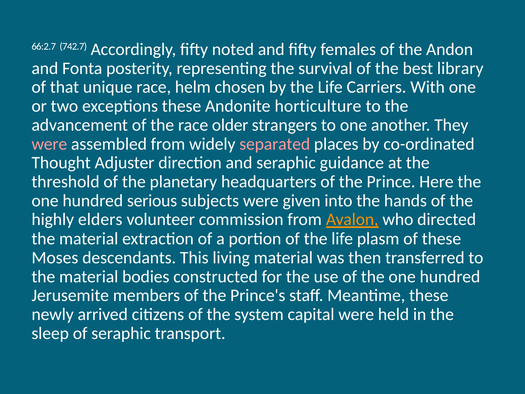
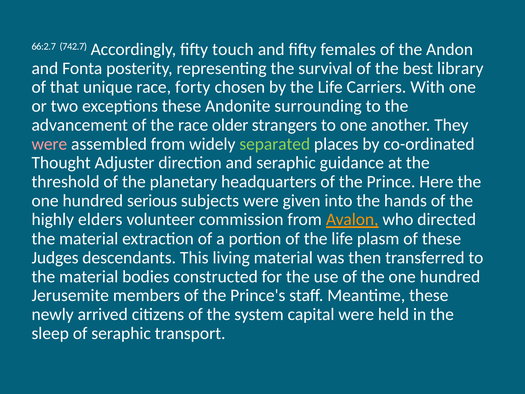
noted: noted -> touch (233, 49)
helm: helm -> forty (193, 87)
horticulture: horticulture -> surrounding (318, 106)
separated colour: pink -> light green (275, 144)
Moses: Moses -> Judges (55, 257)
